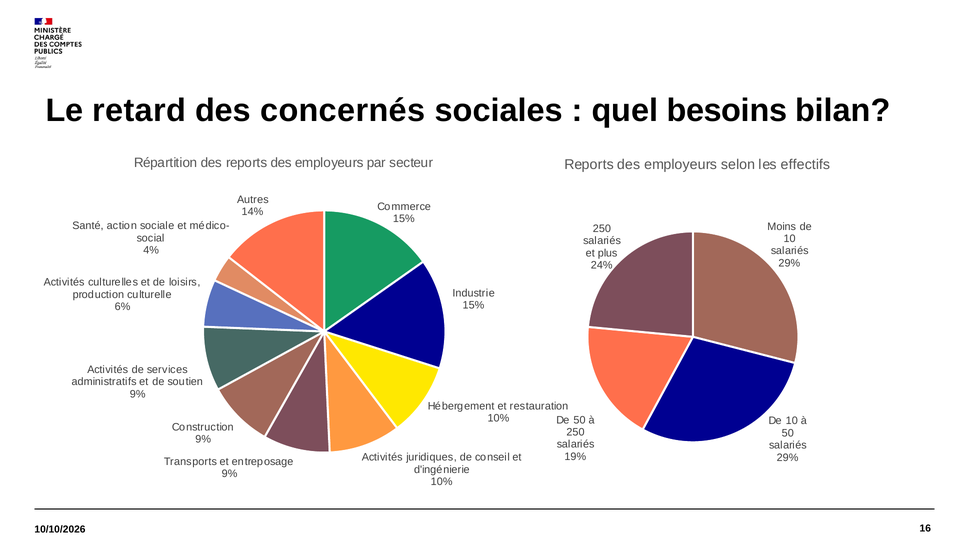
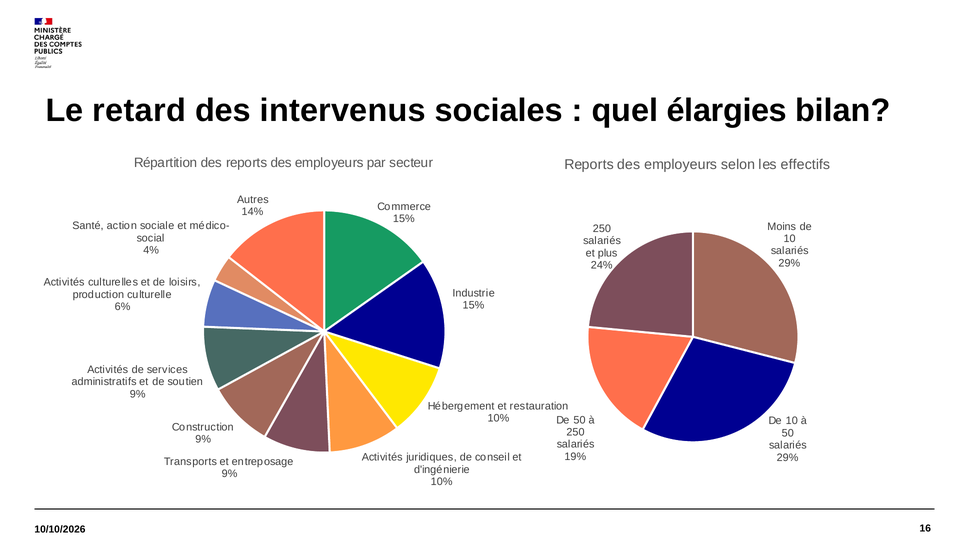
concernés: concernés -> intervenus (343, 111)
besoins: besoins -> élargies (727, 111)
